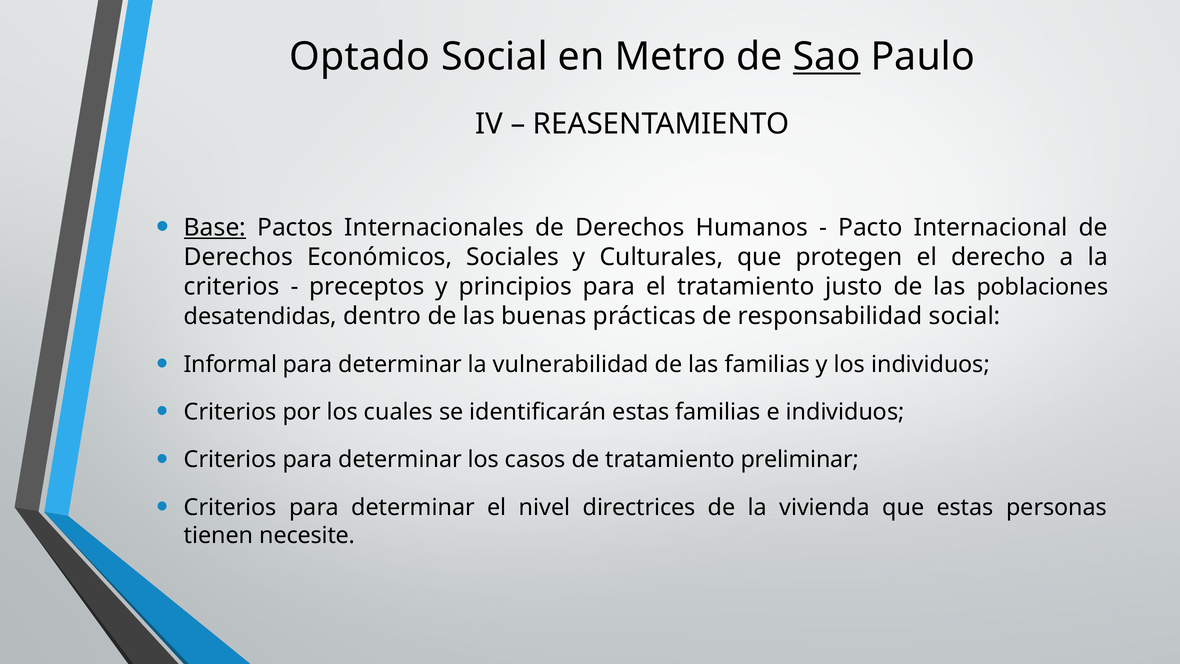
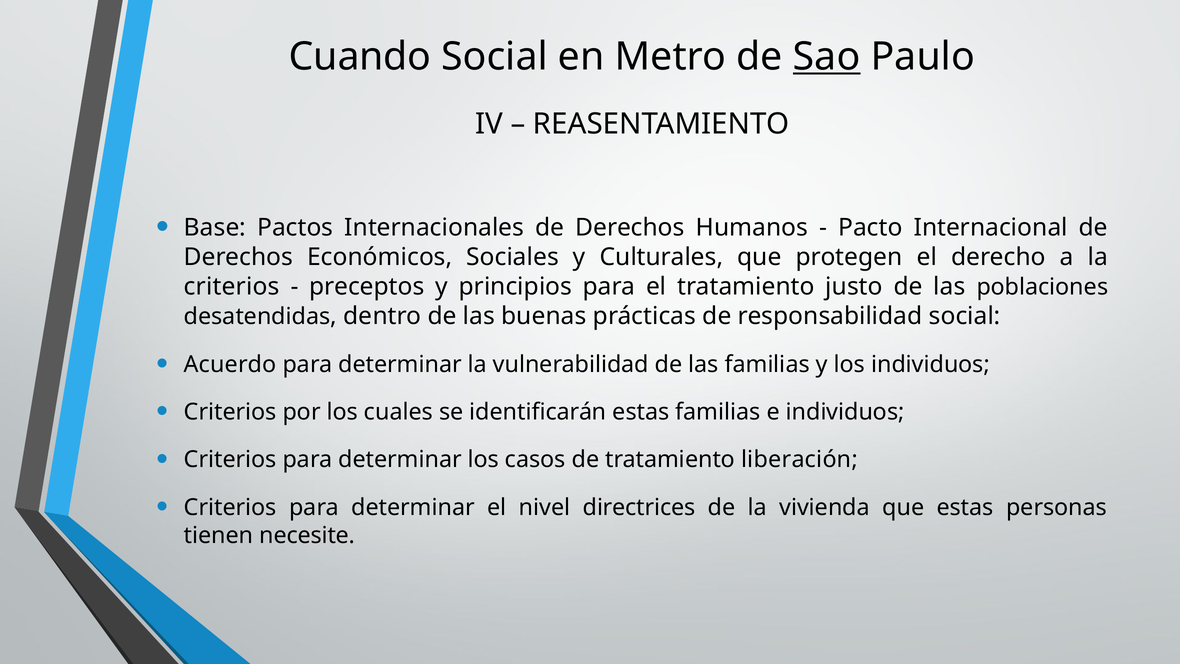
Optado: Optado -> Cuando (360, 57)
Base underline: present -> none (215, 227)
Informal: Informal -> Acuerdo (230, 364)
preliminar: preliminar -> liberación (800, 460)
